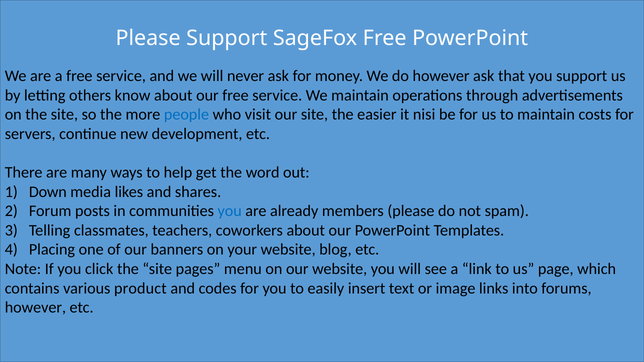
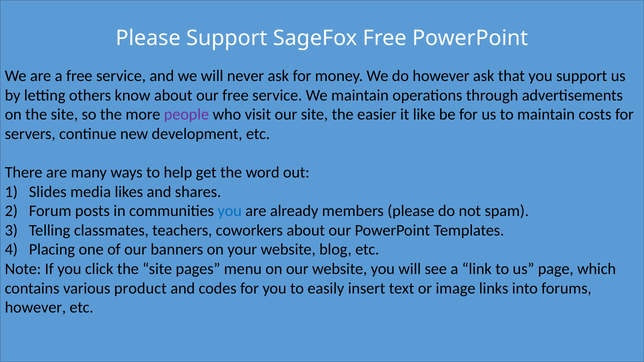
people colour: blue -> purple (186, 115)
nisi: nisi -> like (424, 115)
Down: Down -> Slides (48, 192)
